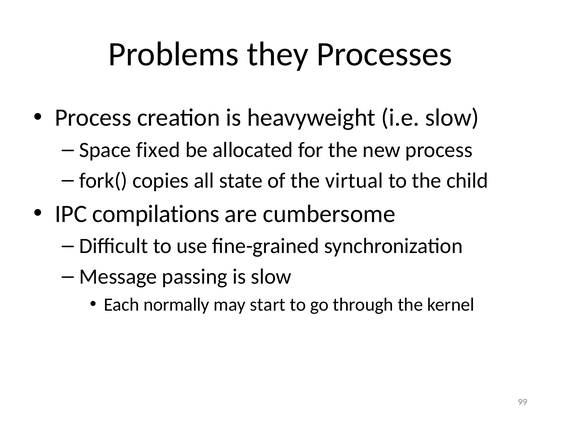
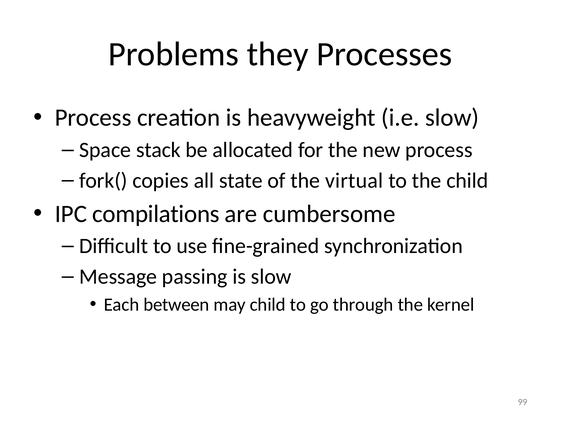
fixed: fixed -> stack (158, 150)
normally: normally -> between (176, 304)
may start: start -> child (268, 304)
